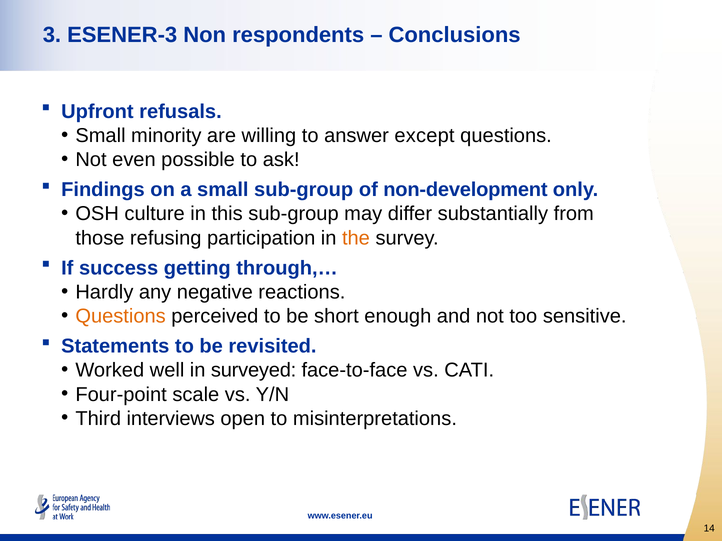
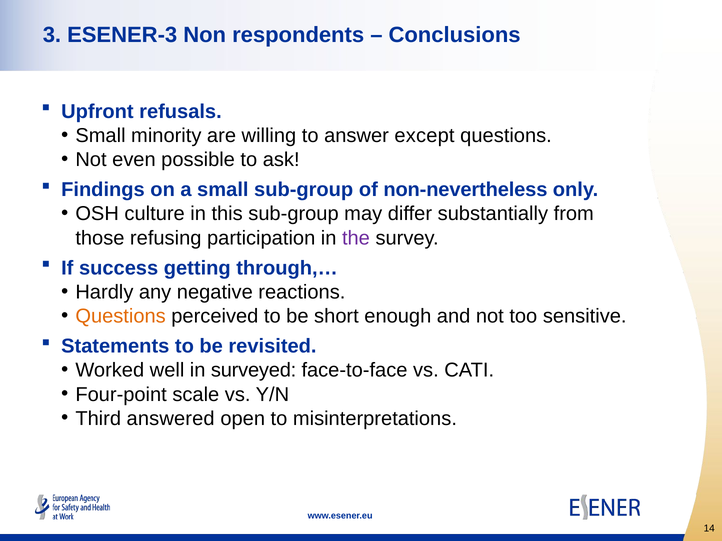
non-development: non-development -> non-nevertheless (465, 190)
the colour: orange -> purple (356, 238)
interviews: interviews -> answered (171, 419)
